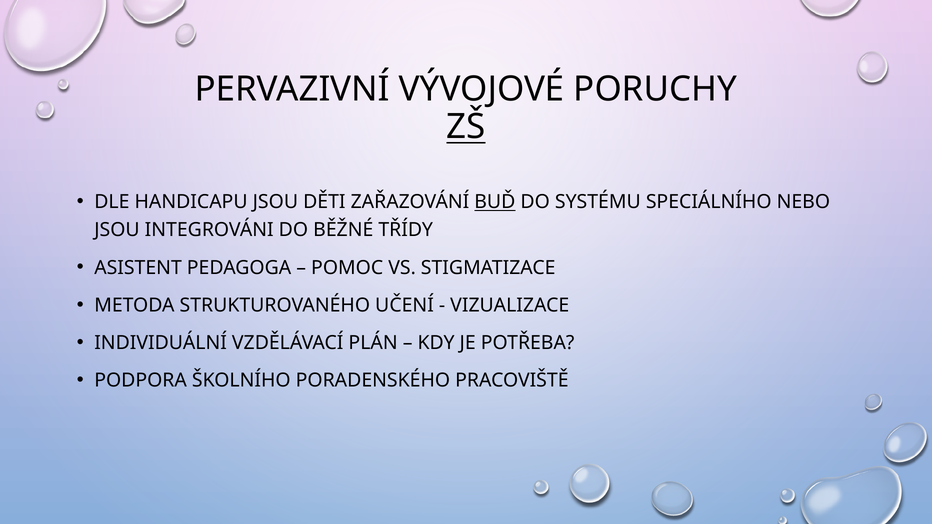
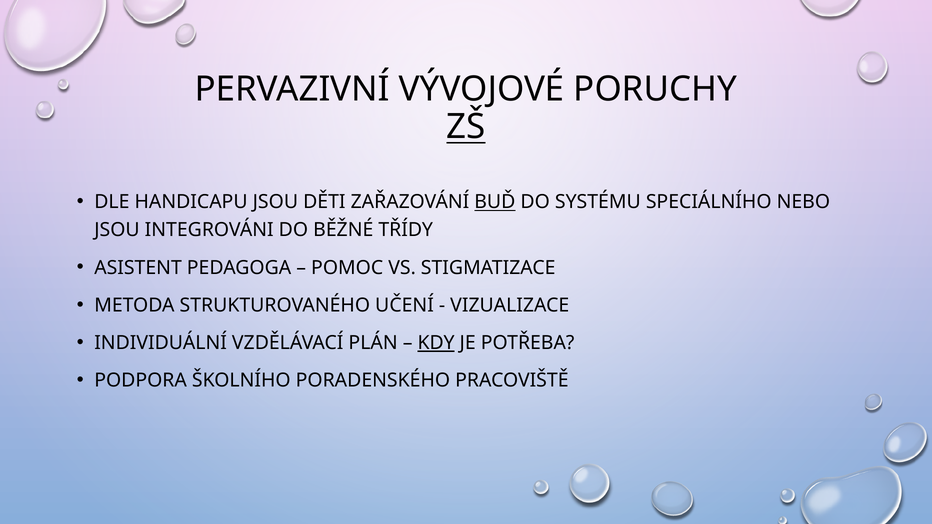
KDY underline: none -> present (436, 343)
